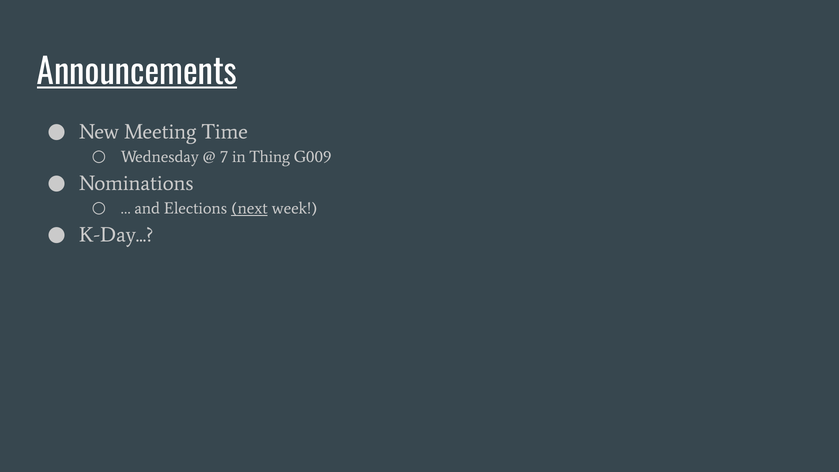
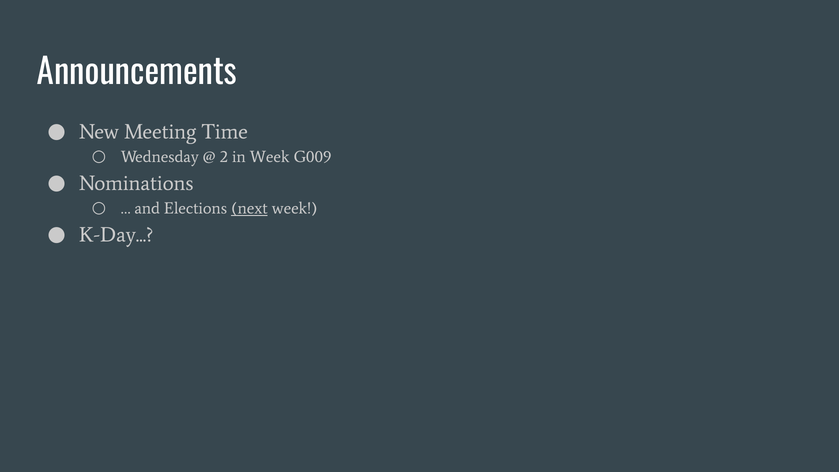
Announcements underline: present -> none (137, 73)
7: 7 -> 2 (224, 157)
in Thing: Thing -> Week (270, 157)
